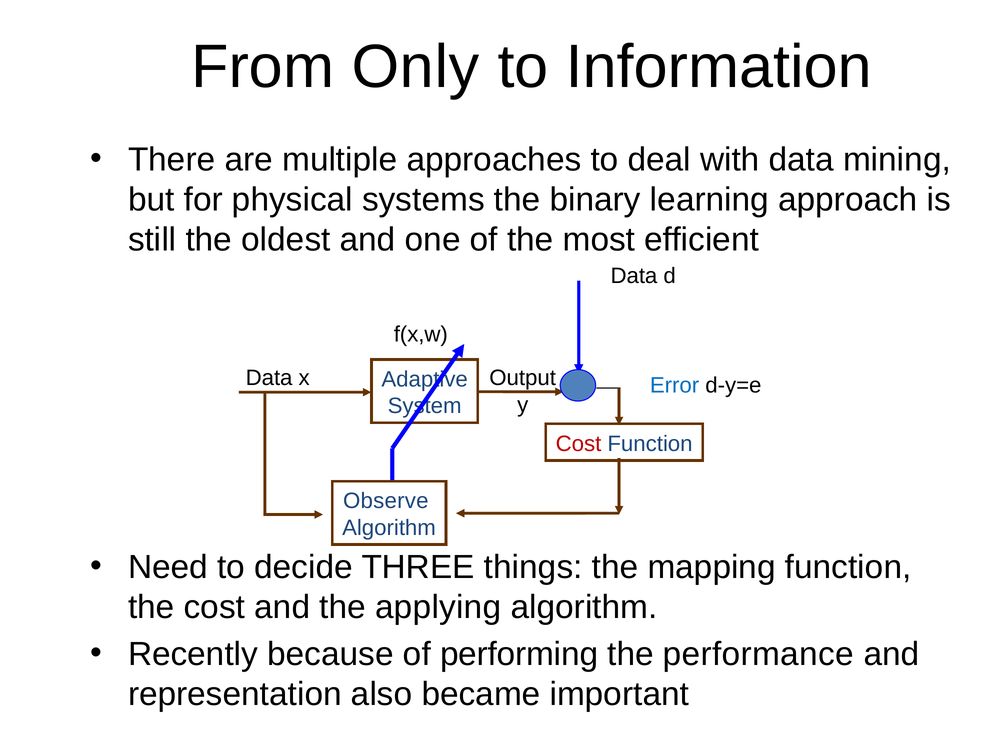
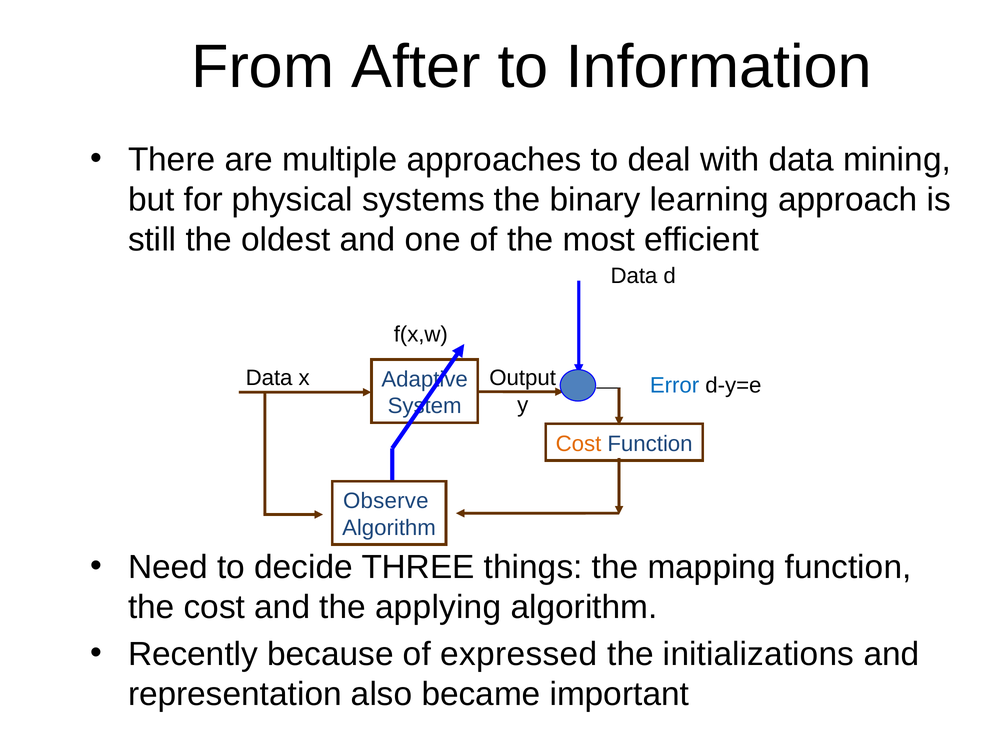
Only: Only -> After (416, 67)
Cost colour: red -> orange (579, 444)
performing: performing -> expressed (519, 654)
performance: performance -> initializations (759, 654)
